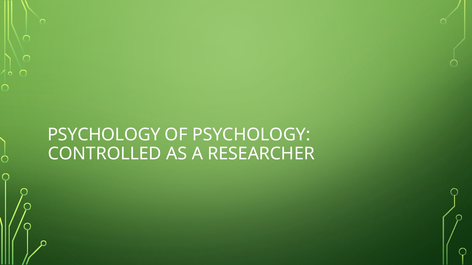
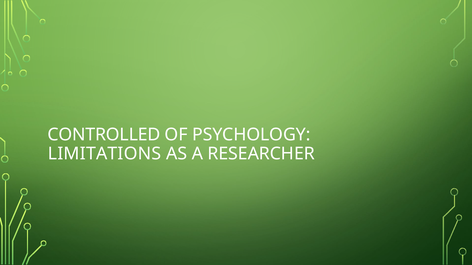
PSYCHOLOGY: PSYCHOLOGY -> CONTROLLED (104, 135)
CONTROLLED: CONTROLLED -> LIMITATIONS (105, 154)
